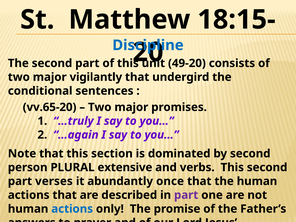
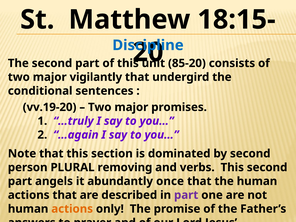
49-20: 49-20 -> 85-20 (187, 63)
vv.65-20: vv.65-20 -> vv.19-20 (50, 107)
extensive: extensive -> removing (125, 167)
verses: verses -> angels (54, 181)
actions colour: blue -> orange (72, 209)
